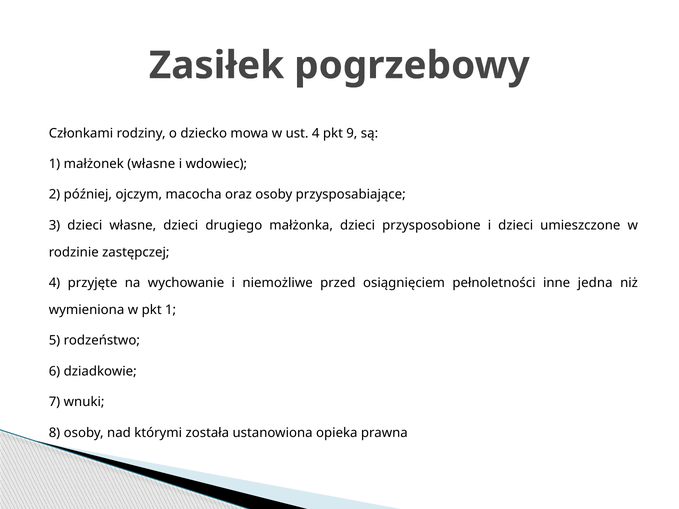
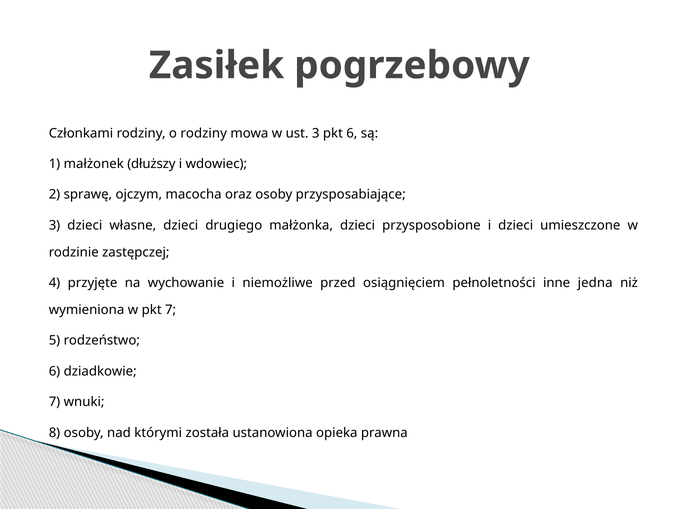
o dziecko: dziecko -> rodziny (204, 133)
ust 4: 4 -> 3 (316, 133)
pkt 9: 9 -> 6 (352, 133)
małżonek własne: własne -> dłuższy (151, 164)
później: później -> sprawę (88, 195)
pkt 1: 1 -> 7 (171, 310)
